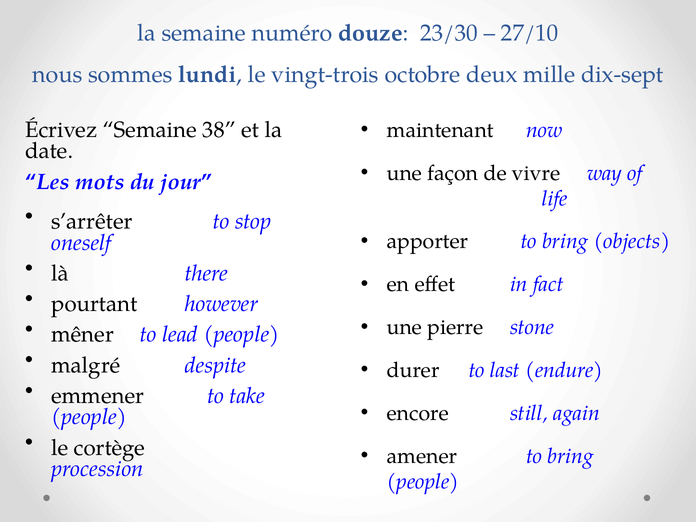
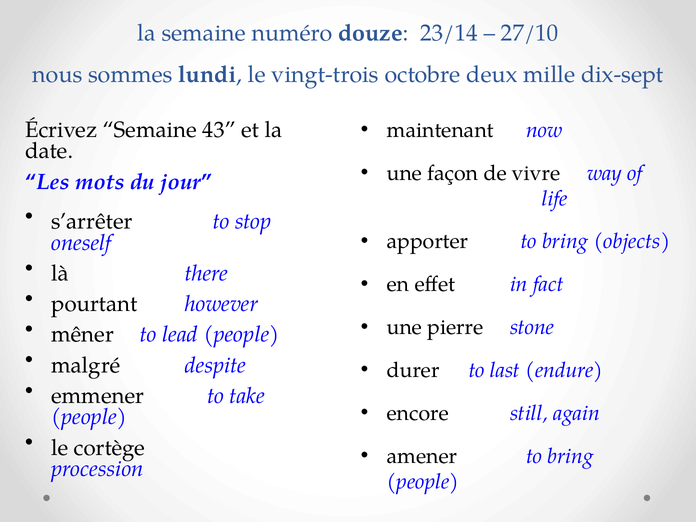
23/30: 23/30 -> 23/14 (449, 33)
38: 38 -> 43 (219, 130)
